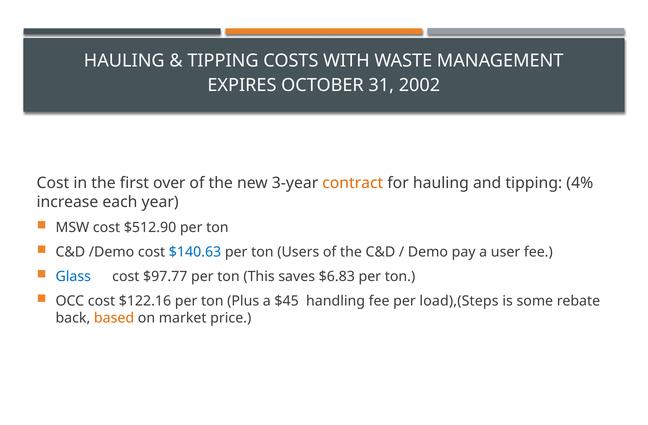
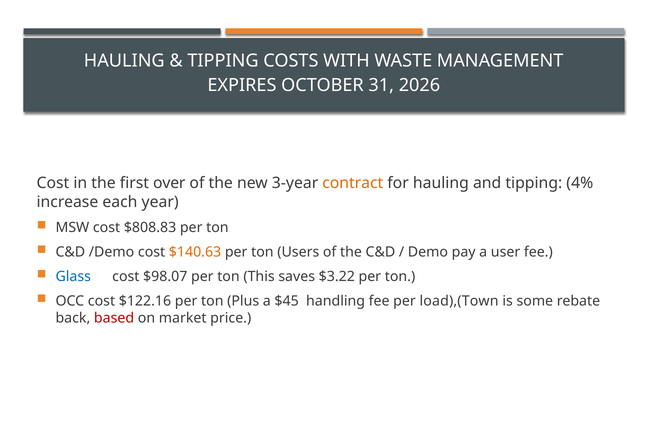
2002: 2002 -> 2026 (419, 85)
$512.90: $512.90 -> $808.83 (150, 228)
$140.63 colour: blue -> orange (195, 252)
$97.77: $97.77 -> $98.07 (165, 277)
$6.83: $6.83 -> $3.22 (337, 277)
load),(Steps: load),(Steps -> load),(Town (459, 301)
based colour: orange -> red (114, 318)
